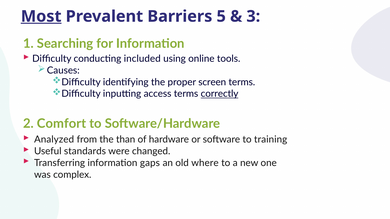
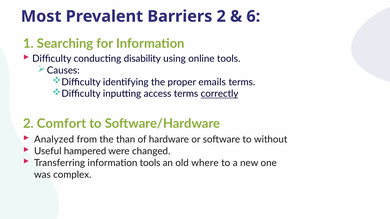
Most underline: present -> none (41, 16)
Barriers 5: 5 -> 2 (221, 16)
3: 3 -> 6 (253, 16)
included: included -> disability (142, 59)
screen: screen -> emails (212, 82)
training: training -> without (271, 140)
standards: standards -> hampered (85, 151)
information gaps: gaps -> tools (150, 163)
